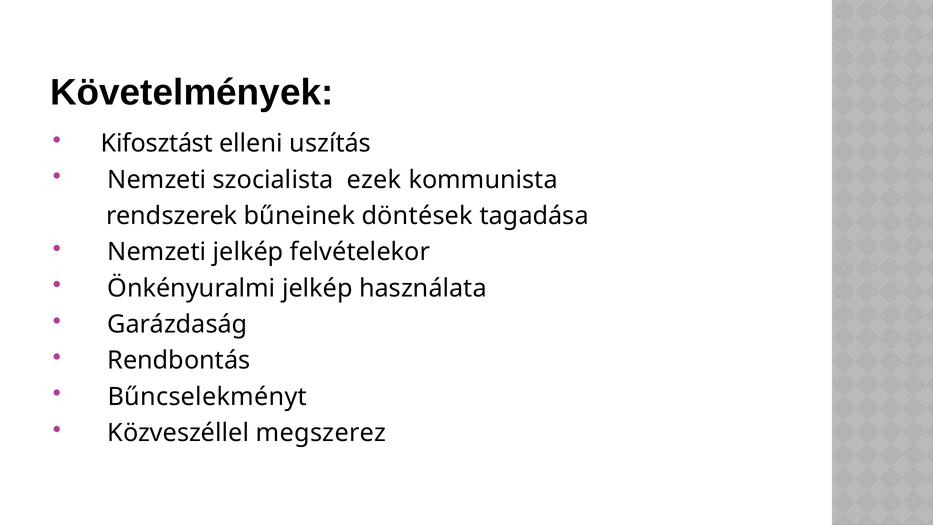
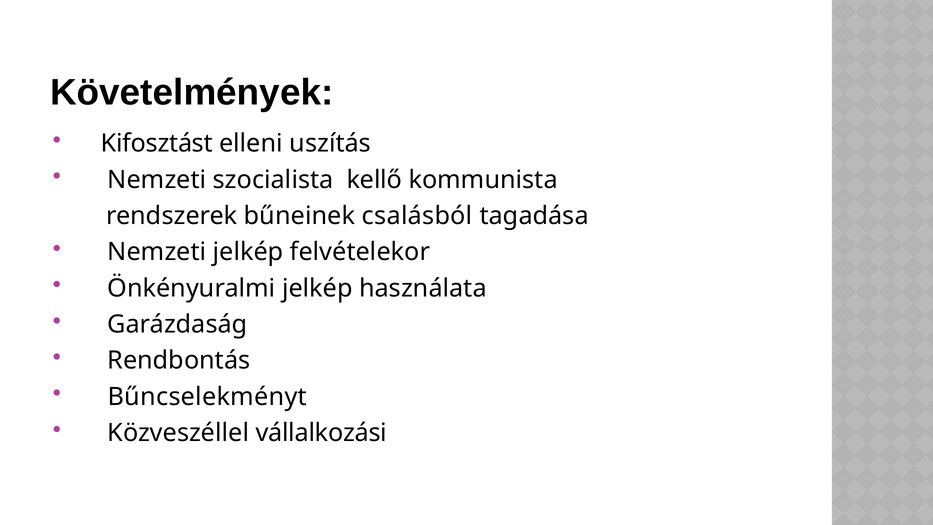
ezek: ezek -> kellő (374, 180)
döntések: döntések -> csalásból (417, 216)
megszerez: megszerez -> vállalkozási (321, 433)
